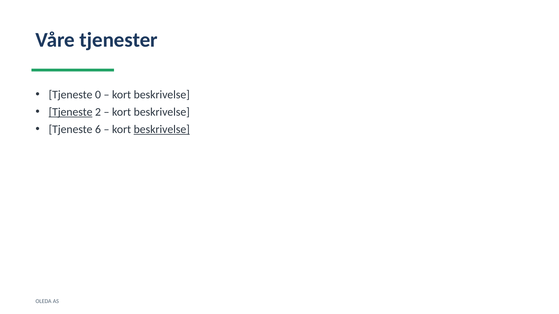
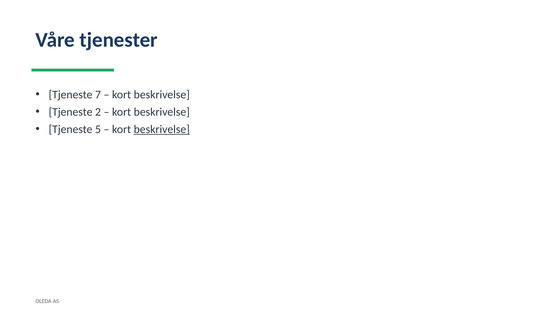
0: 0 -> 7 (98, 95)
Tjeneste underline: present -> none (71, 112)
6: 6 -> 5 (98, 130)
